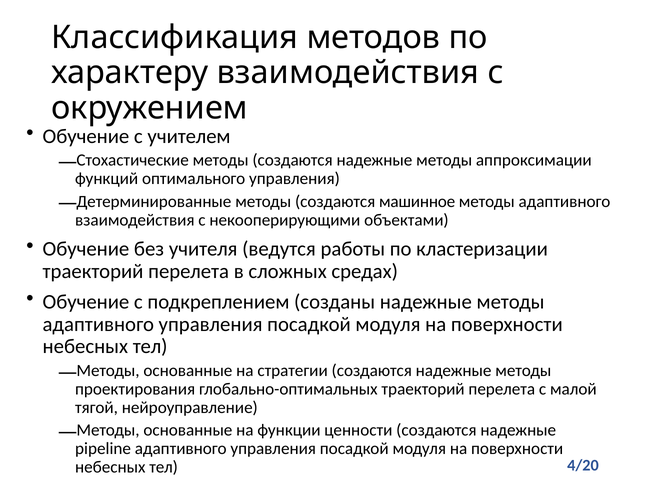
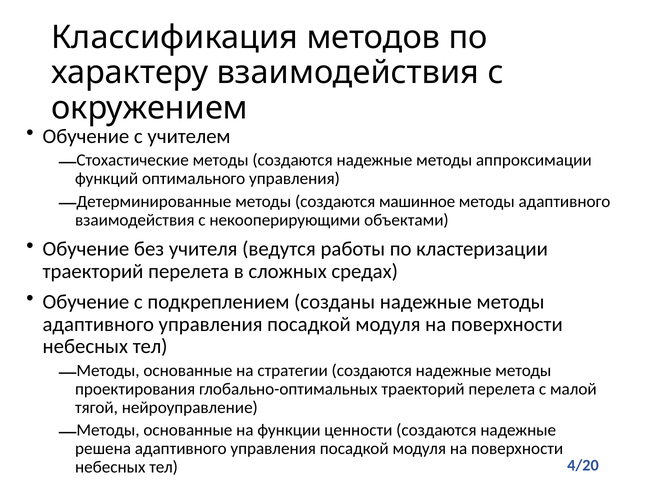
pipeline: pipeline -> решена (103, 449)
